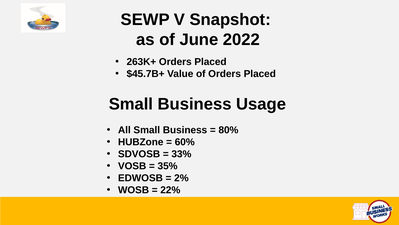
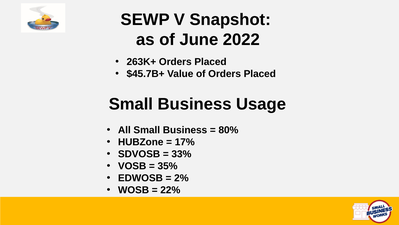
60%: 60% -> 17% (185, 142)
